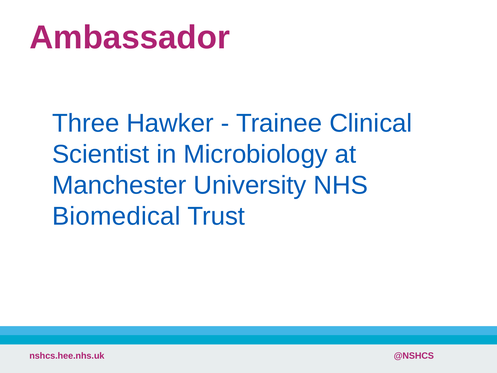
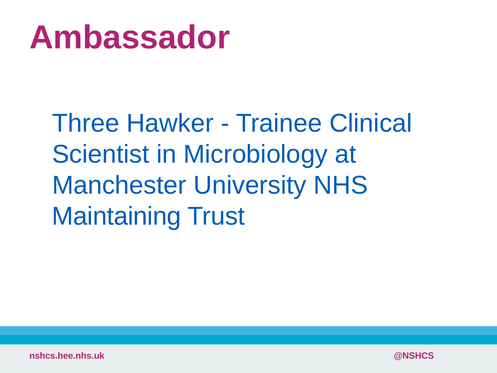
Biomedical: Biomedical -> Maintaining (117, 216)
